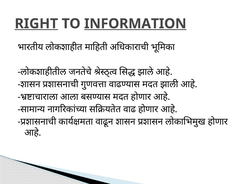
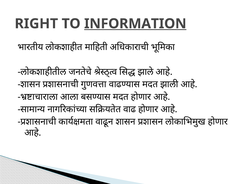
RIGHT underline: present -> none (36, 24)
